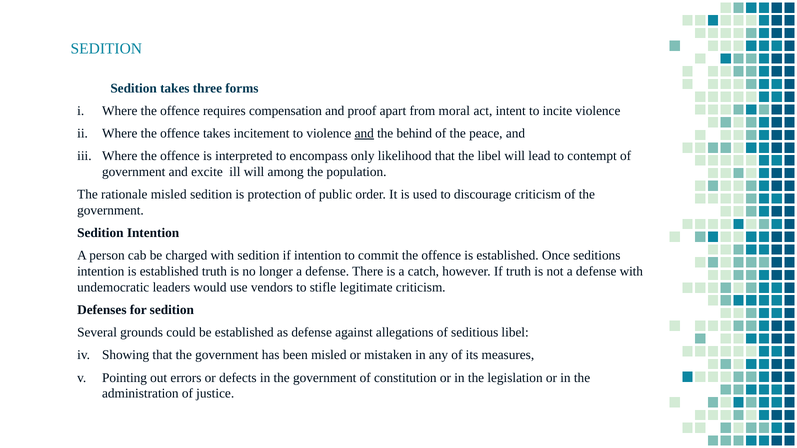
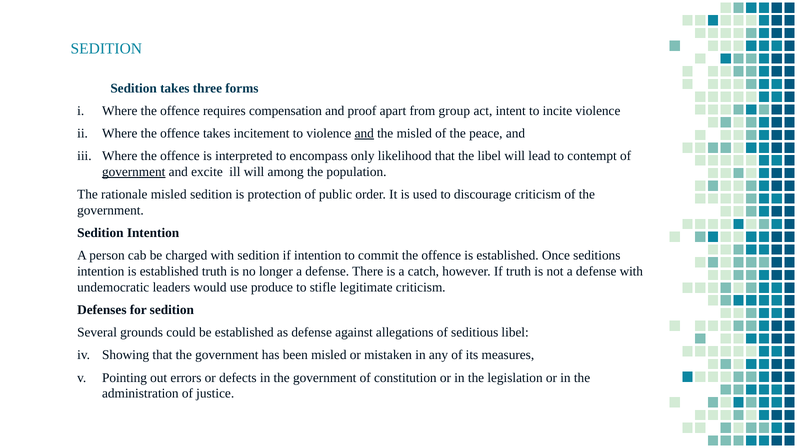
moral: moral -> group (454, 111)
the behind: behind -> misled (414, 133)
government underline: none -> present (134, 172)
vendors: vendors -> produce (272, 288)
